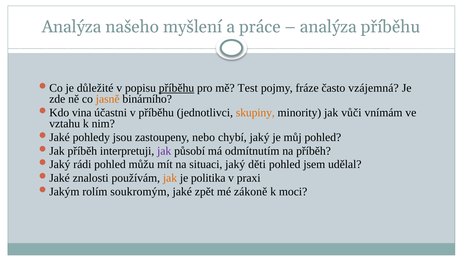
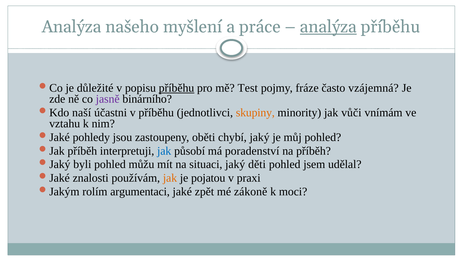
analýza underline: none -> present (328, 27)
jasně colour: orange -> purple (108, 99)
vina: vina -> naší (82, 112)
nebo: nebo -> oběti (204, 137)
jak colour: purple -> blue (164, 151)
odmítnutím: odmítnutím -> poradenství (252, 151)
rádi: rádi -> byli (82, 164)
politika: politika -> pojatou (208, 178)
soukromým: soukromým -> argumentaci (140, 191)
